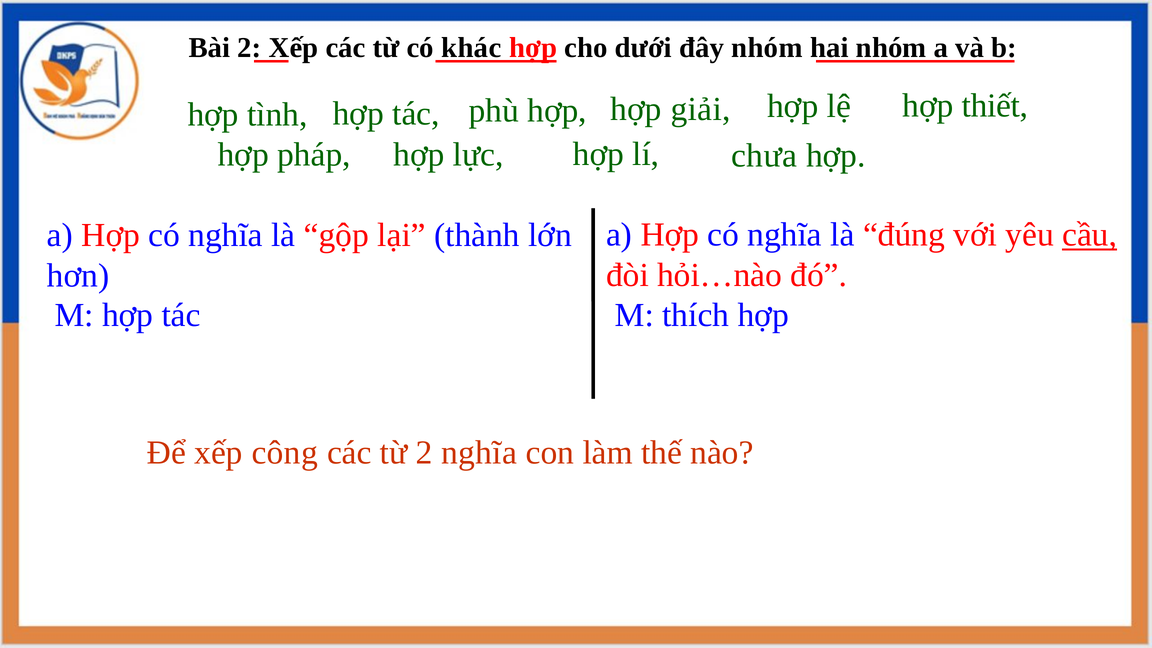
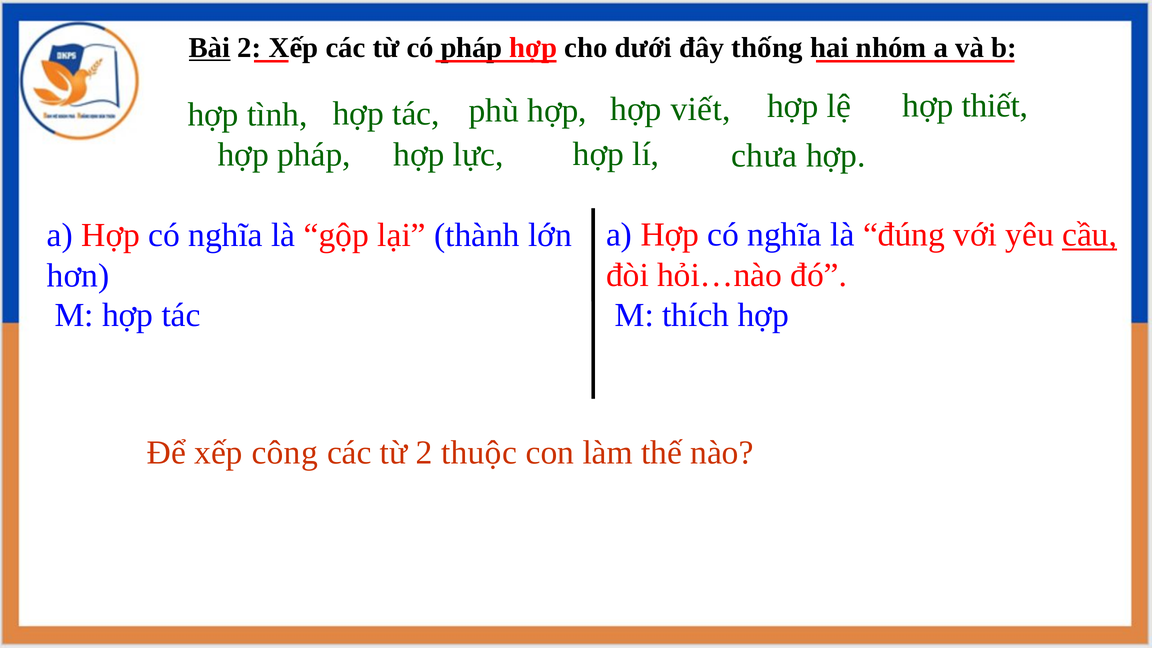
Bài underline: none -> present (210, 48)
có khác: khác -> pháp (472, 48)
đây nhóm: nhóm -> thống (767, 48)
giải: giải -> viết (701, 109)
2 nghĩa: nghĩa -> thuộc (479, 453)
